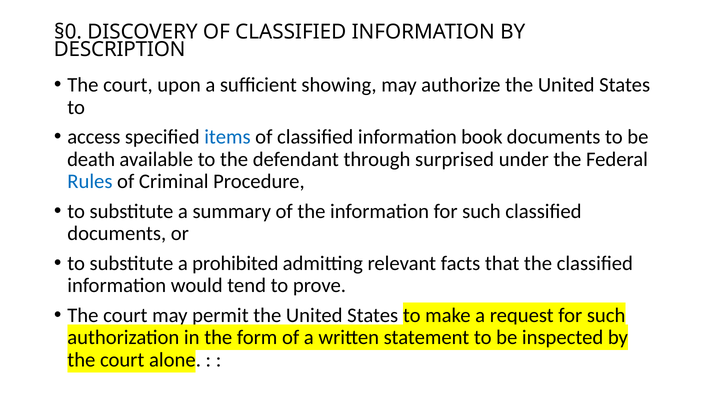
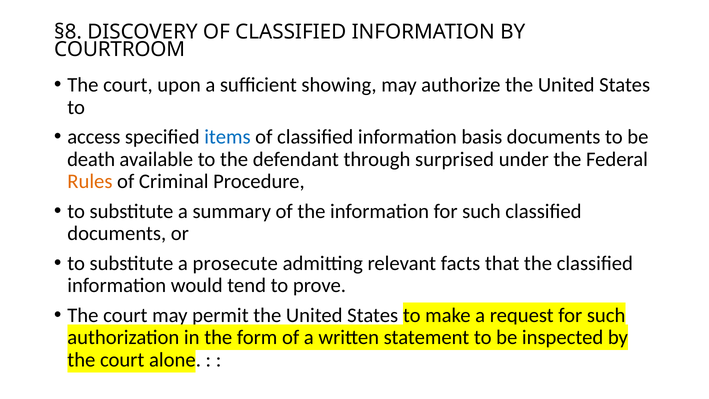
§0: §0 -> §8 (68, 32)
DESCRIPTION: DESCRIPTION -> COURTROOM (120, 50)
book: book -> basis (482, 137)
Rules colour: blue -> orange (90, 181)
prohibited: prohibited -> prosecute (235, 263)
